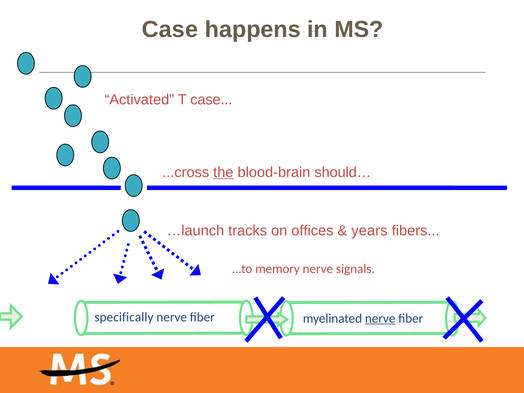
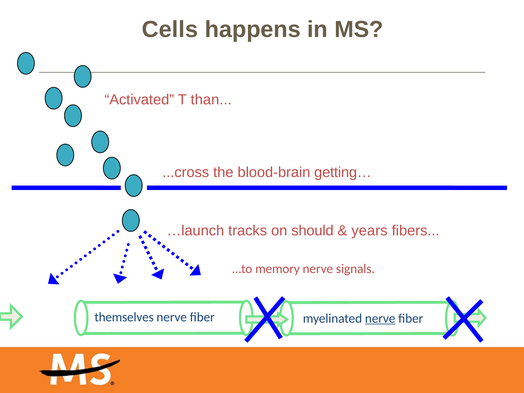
Case: Case -> Cells (170, 30)
T case: case -> than (211, 100)
the underline: present -> none (223, 172)
should…: should… -> getting… (343, 172)
offices: offices -> should (312, 231)
specifically: specifically -> themselves (124, 317)
